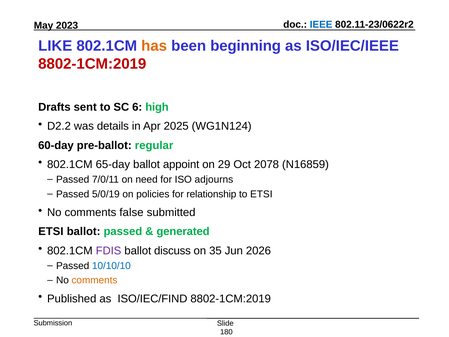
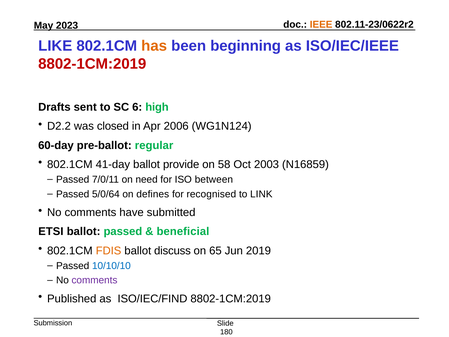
IEEE colour: blue -> orange (321, 25)
details: details -> closed (113, 126)
2025: 2025 -> 2006 (176, 126)
65-day: 65-day -> 41-day (113, 164)
appoint: appoint -> provide (181, 164)
29: 29 -> 58 (224, 164)
2078: 2078 -> 2003 (267, 164)
adjourns: adjourns -> between (214, 179)
5/0/19: 5/0/19 -> 5/0/64 (106, 194)
policies: policies -> defines (153, 194)
relationship: relationship -> recognised (211, 194)
to ETSI: ETSI -> LINK (261, 194)
false: false -> have (132, 212)
generated: generated -> beneficial (183, 231)
FDIS colour: purple -> orange (109, 251)
35: 35 -> 65 (215, 251)
2026: 2026 -> 2019 (258, 251)
comments colour: orange -> purple (94, 280)
